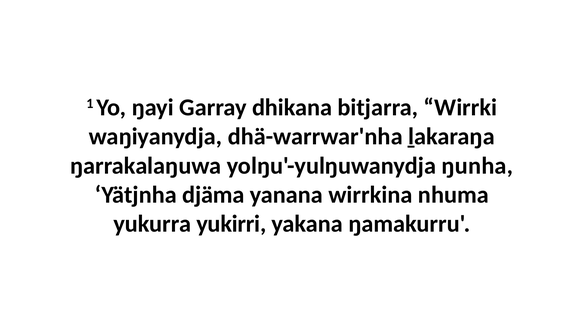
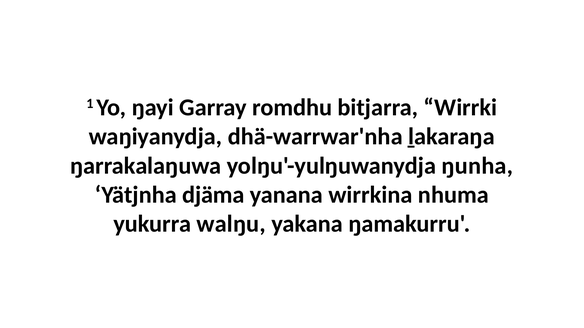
dhikana: dhikana -> romdhu (292, 108)
yukirri: yukirri -> walŋu (231, 224)
